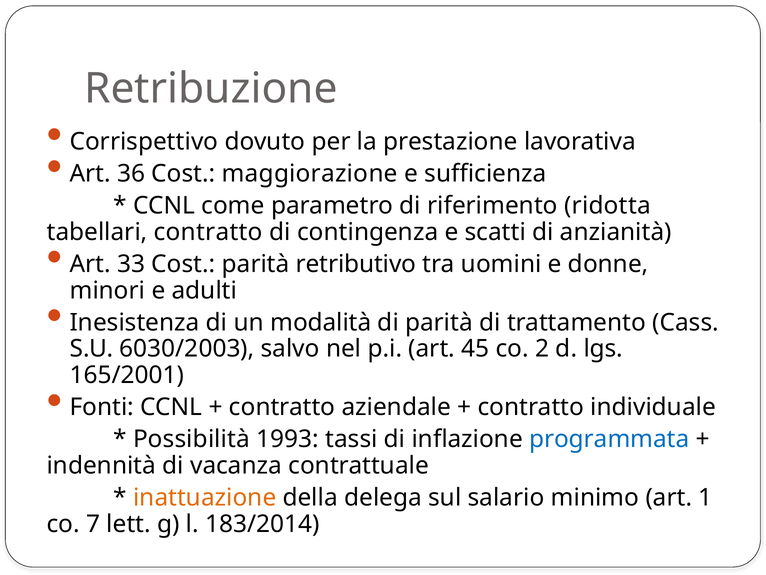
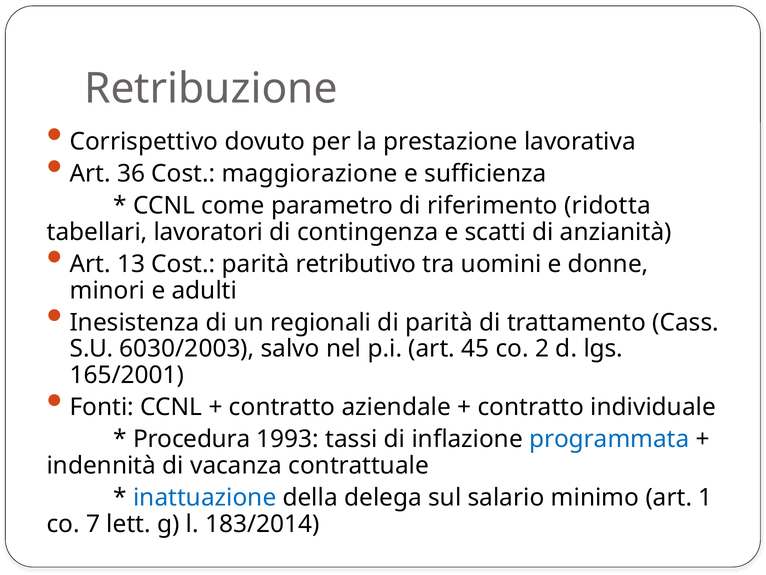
tabellari contratto: contratto -> lavoratori (209, 232)
33: 33 -> 13 (131, 264)
modalità: modalità -> regionali (321, 322)
Possibilità: Possibilità -> Procedura (192, 439)
inattuazione colour: orange -> blue (205, 497)
